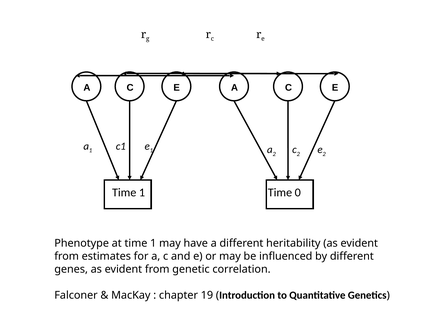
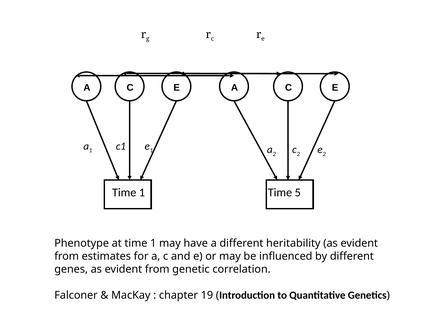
0: 0 -> 5 (298, 193)
